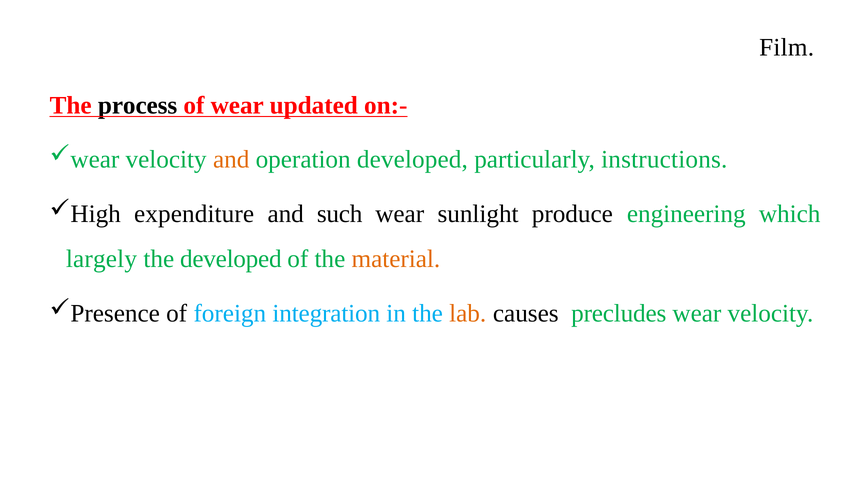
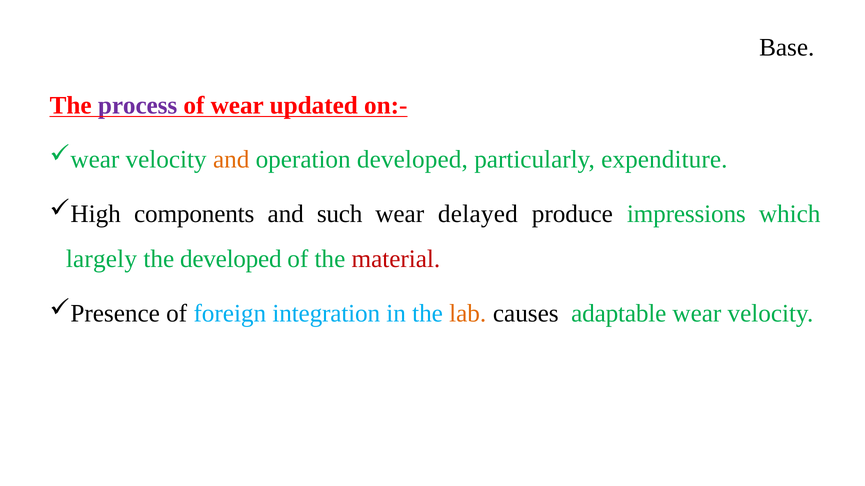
Film: Film -> Base (787, 47)
process colour: black -> purple (138, 105)
instructions: instructions -> expenditure (664, 160)
expenditure: expenditure -> components (194, 214)
sunlight: sunlight -> delayed (478, 214)
engineering: engineering -> impressions (686, 214)
material colour: orange -> red (396, 259)
precludes: precludes -> adaptable (619, 314)
